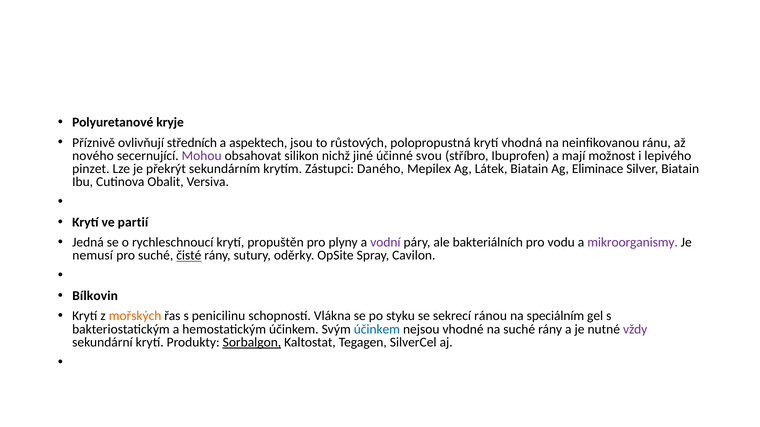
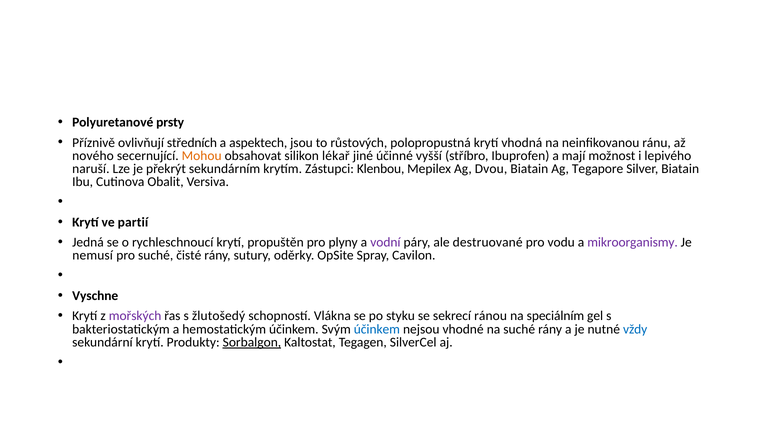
kryje: kryje -> prsty (170, 123)
Mohou colour: purple -> orange (202, 156)
nichž: nichž -> lékař (336, 156)
svou: svou -> vyšší (429, 156)
pinzet: pinzet -> naruší (91, 169)
Daného: Daného -> Klenbou (381, 169)
Látek: Látek -> Dvou (491, 169)
Eliminace: Eliminace -> Tegapore (598, 169)
bakteriálních: bakteriálních -> destruované (488, 243)
čisté underline: present -> none (189, 256)
Bílkovin: Bílkovin -> Vyschne (95, 296)
mořských colour: orange -> purple (135, 316)
penicilinu: penicilinu -> žlutošedý (219, 316)
vždy colour: purple -> blue (635, 329)
